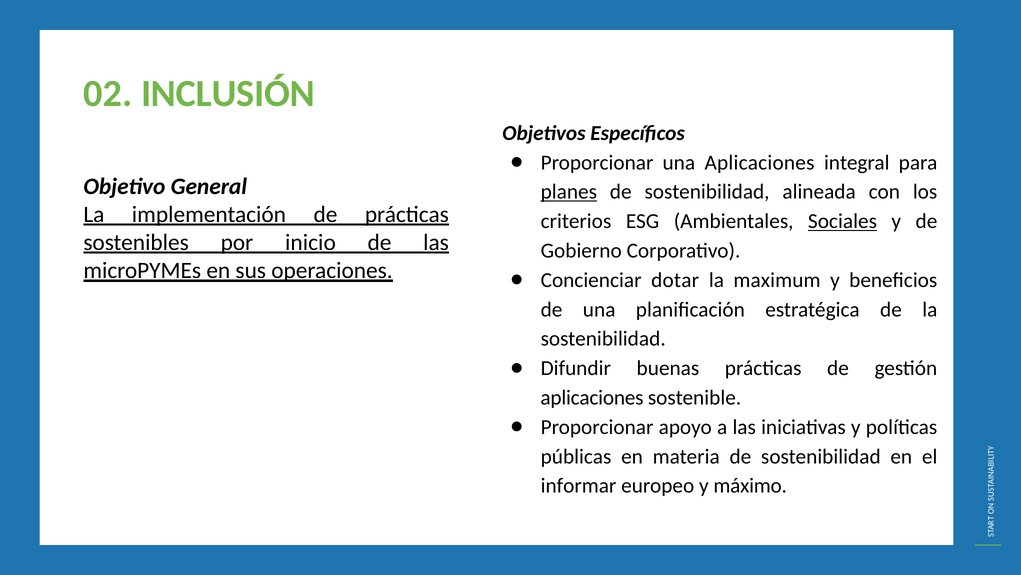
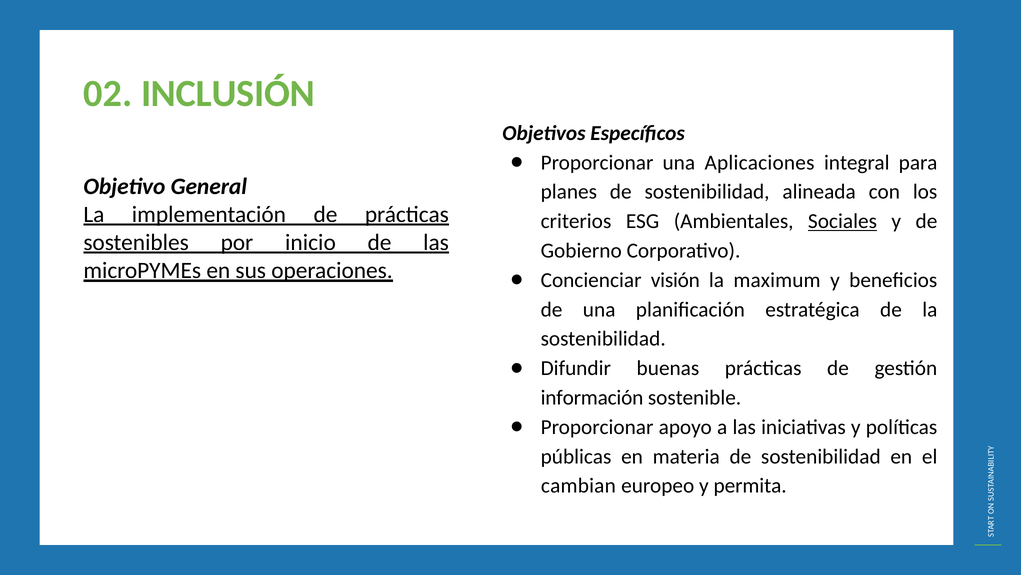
planes underline: present -> none (569, 192)
dotar: dotar -> visión (675, 280)
aplicaciones: aplicaciones -> información (592, 397)
informar: informar -> cambian (578, 485)
máximo: máximo -> permita (750, 485)
